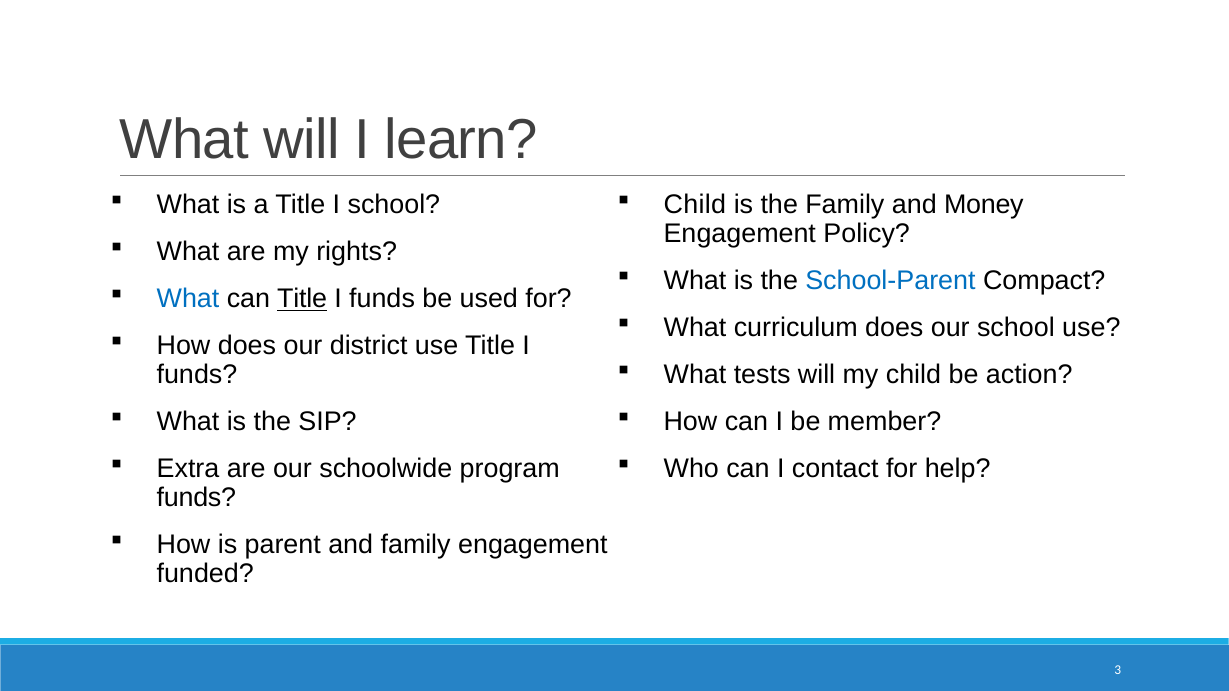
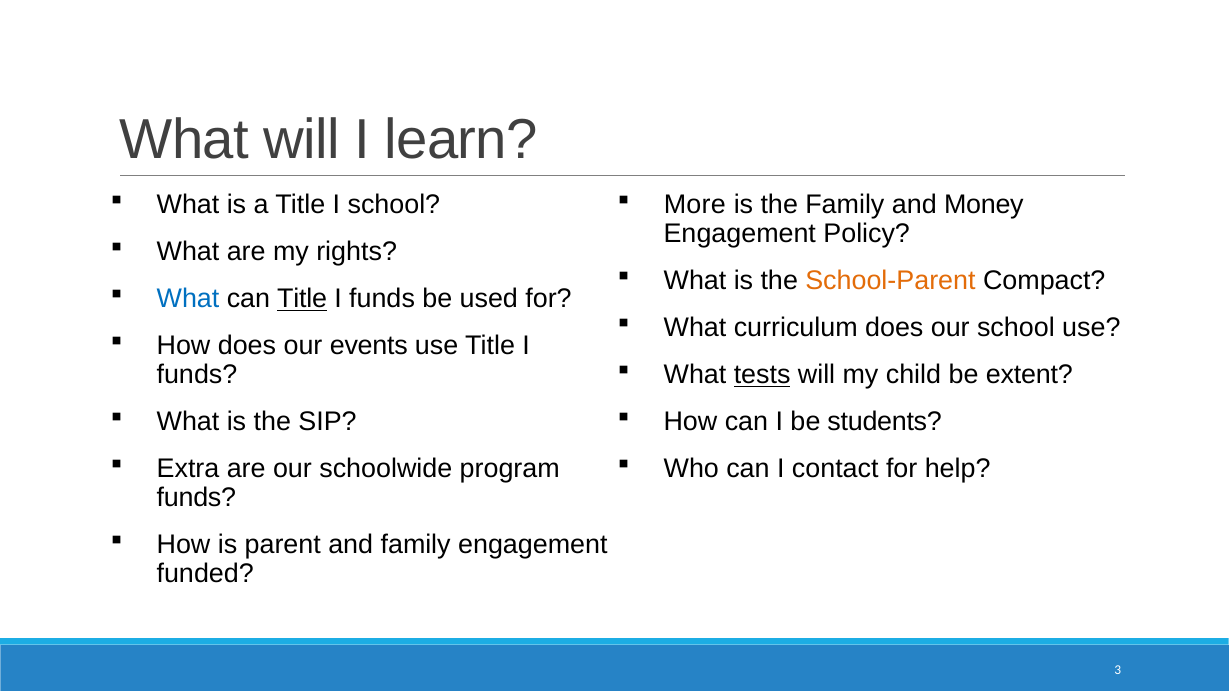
Child: Child -> More (695, 205)
School-Parent colour: blue -> orange (890, 281)
district: district -> events (369, 346)
tests underline: none -> present (762, 375)
action: action -> extent (1029, 375)
member: member -> students (885, 422)
